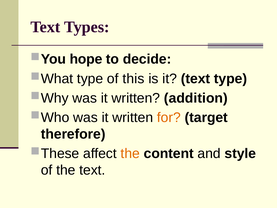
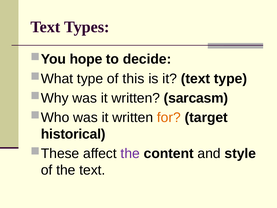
addition: addition -> sarcasm (196, 98)
therefore: therefore -> historical (73, 134)
the colour: orange -> purple (130, 153)
